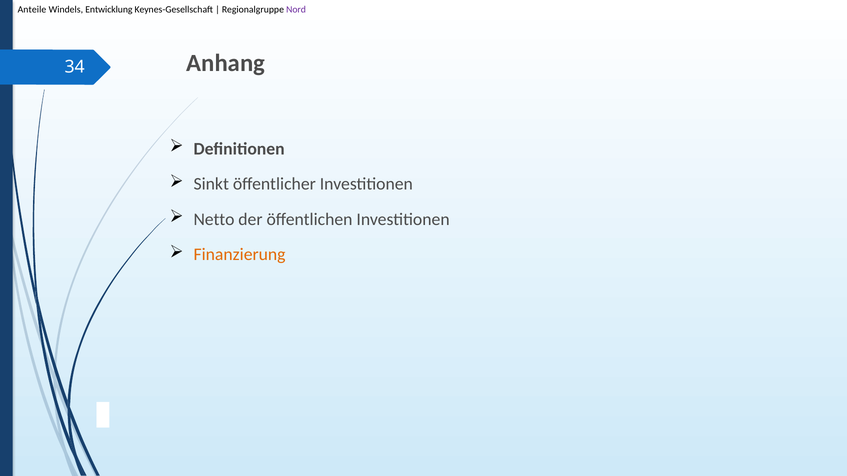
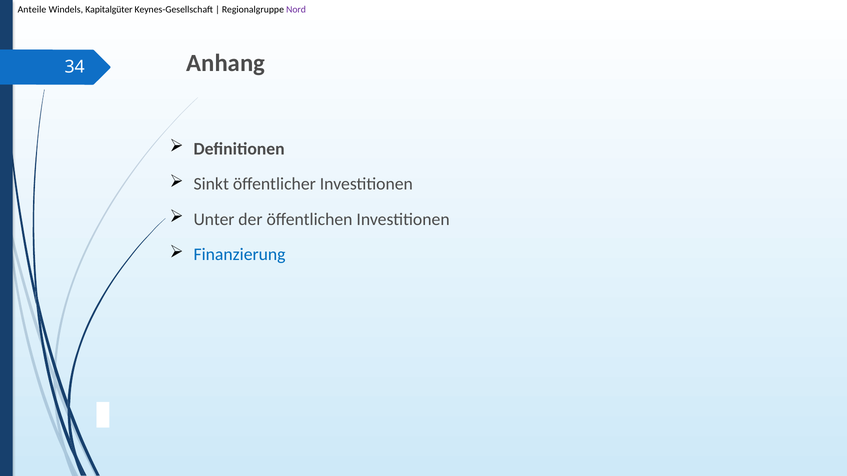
Entwicklung: Entwicklung -> Kapitalgüter (109, 10)
Netto: Netto -> Unter (214, 220)
Finanzierung colour: orange -> blue (240, 255)
